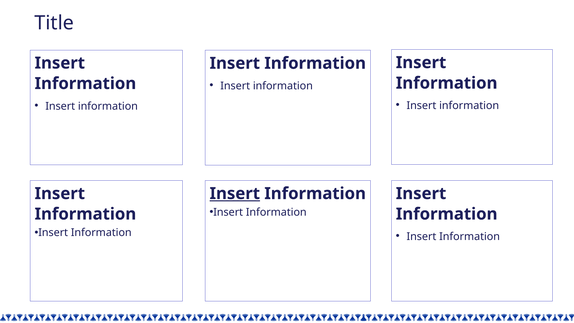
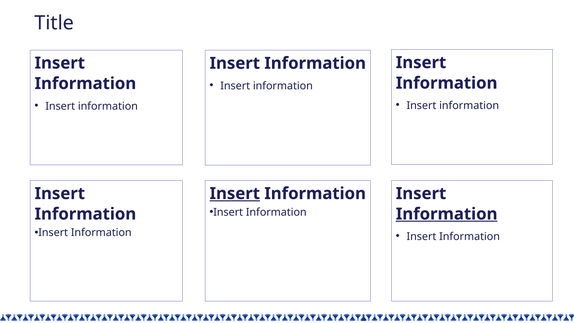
Information underline: none -> present (447, 214)
